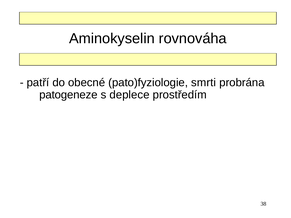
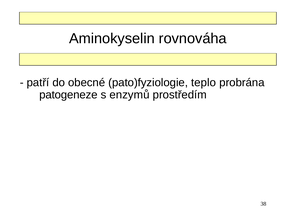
smrti: smrti -> teplo (204, 83)
deplece: deplece -> enzymů (130, 95)
